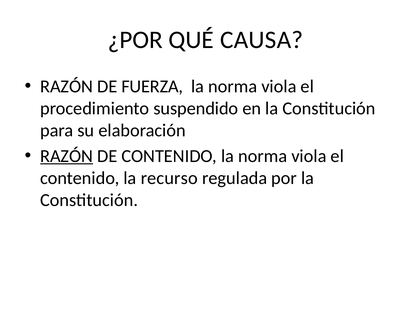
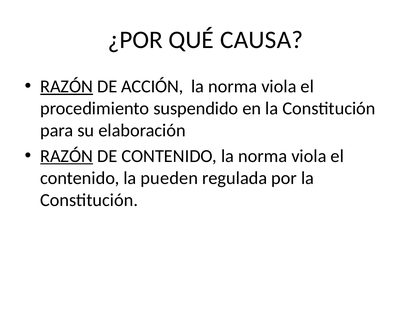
RAZÓN underline: none -> present (67, 86)
FUERZA: FUERZA -> ACCIÓN (152, 86)
recurso: recurso -> pueden (169, 178)
